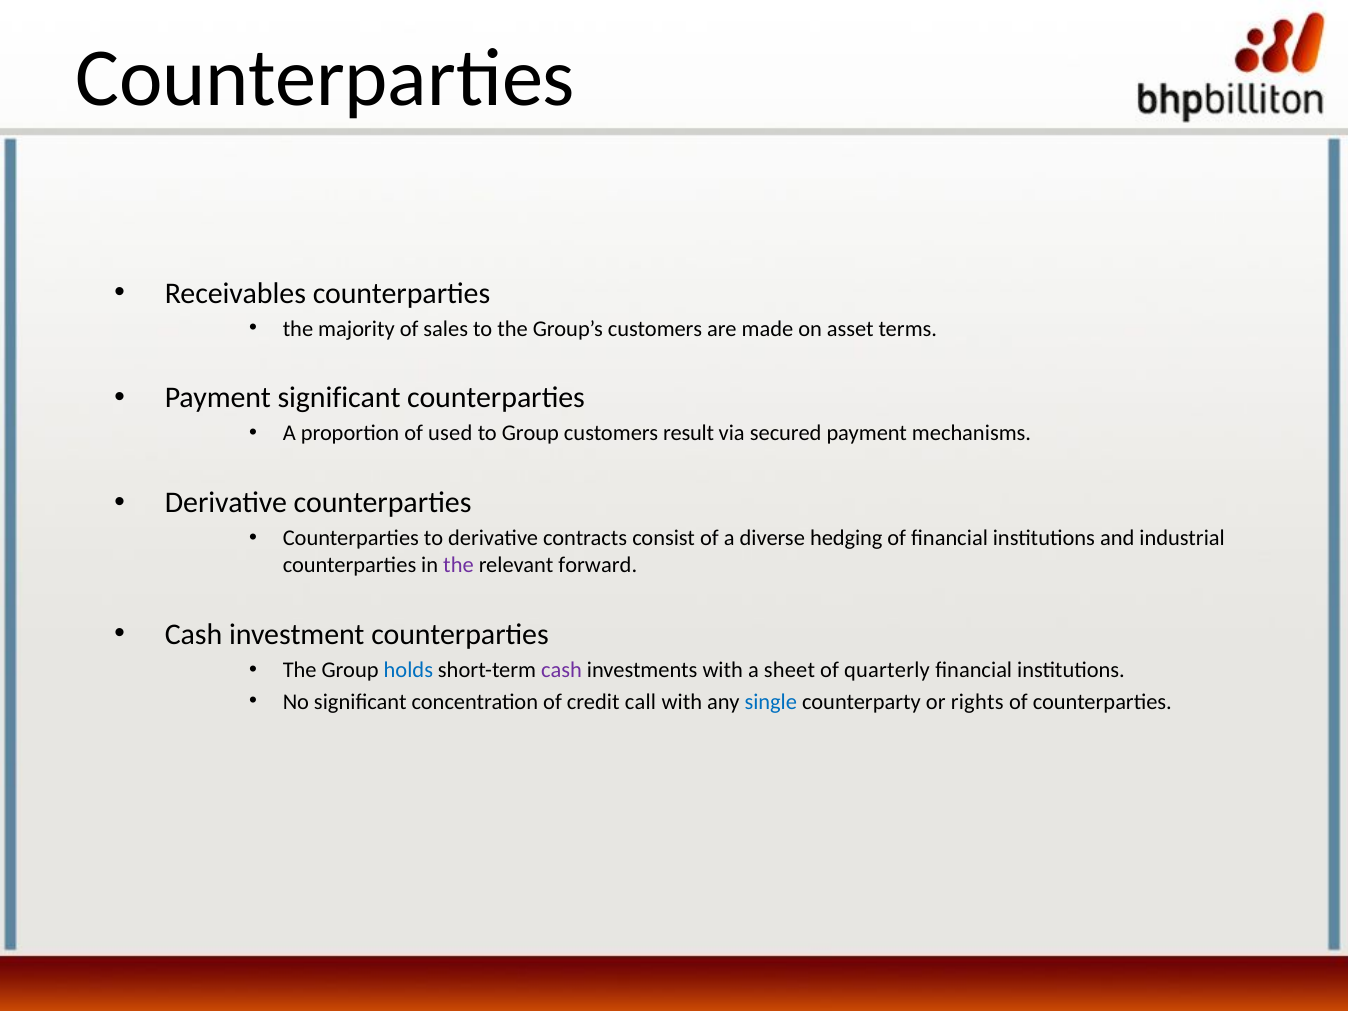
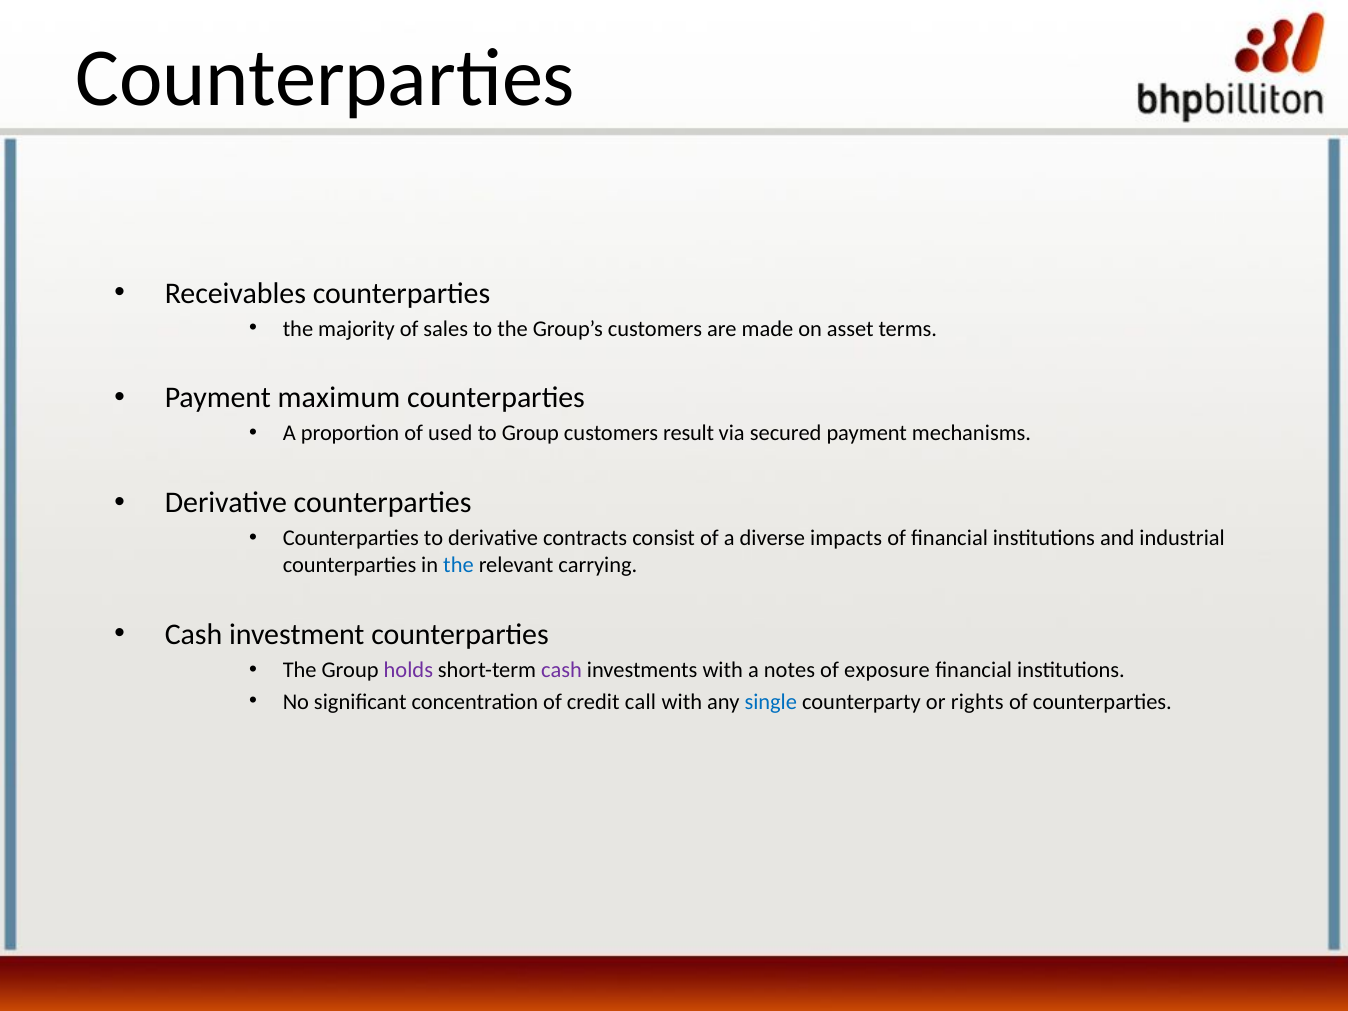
Payment significant: significant -> maximum (339, 398)
hedging: hedging -> impacts (846, 538)
the colour: purple -> blue (458, 565)
forward: forward -> carrying (598, 565)
holds colour: blue -> purple (408, 670)
sheet: sheet -> notes (789, 670)
quarterly: quarterly -> exposure (887, 670)
